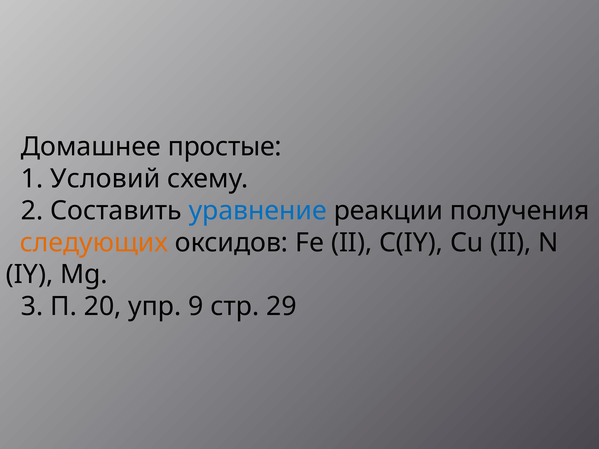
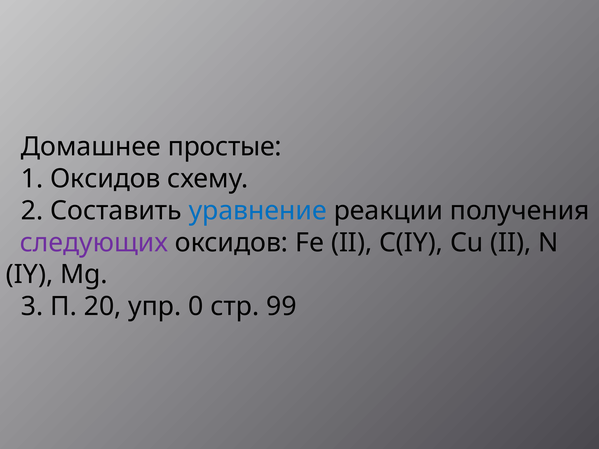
1 Условий: Условий -> Оксидов (105, 179)
следующих colour: orange -> purple (94, 243)
9: 9 -> 0 (196, 307)
29: 29 -> 99 (281, 307)
